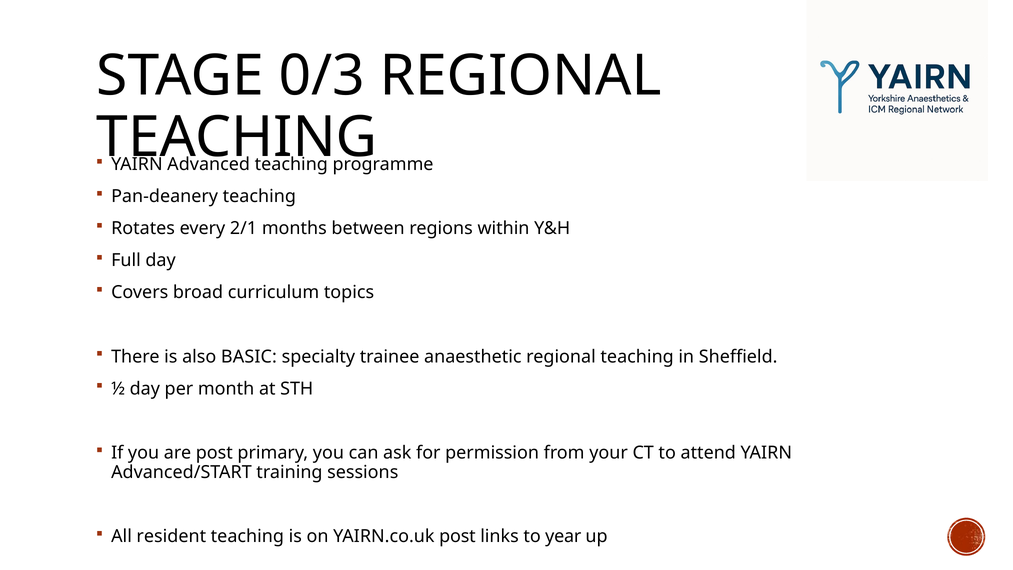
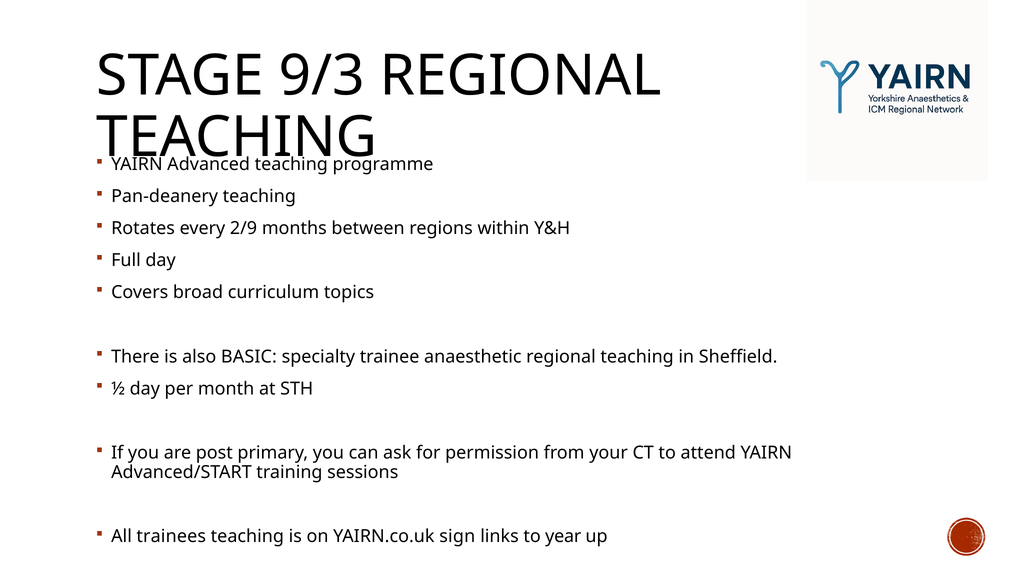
0/3: 0/3 -> 9/3 (322, 76)
2/1: 2/1 -> 2/9 (243, 228)
resident: resident -> trainees (171, 536)
YAIRN.co.uk post: post -> sign (457, 536)
